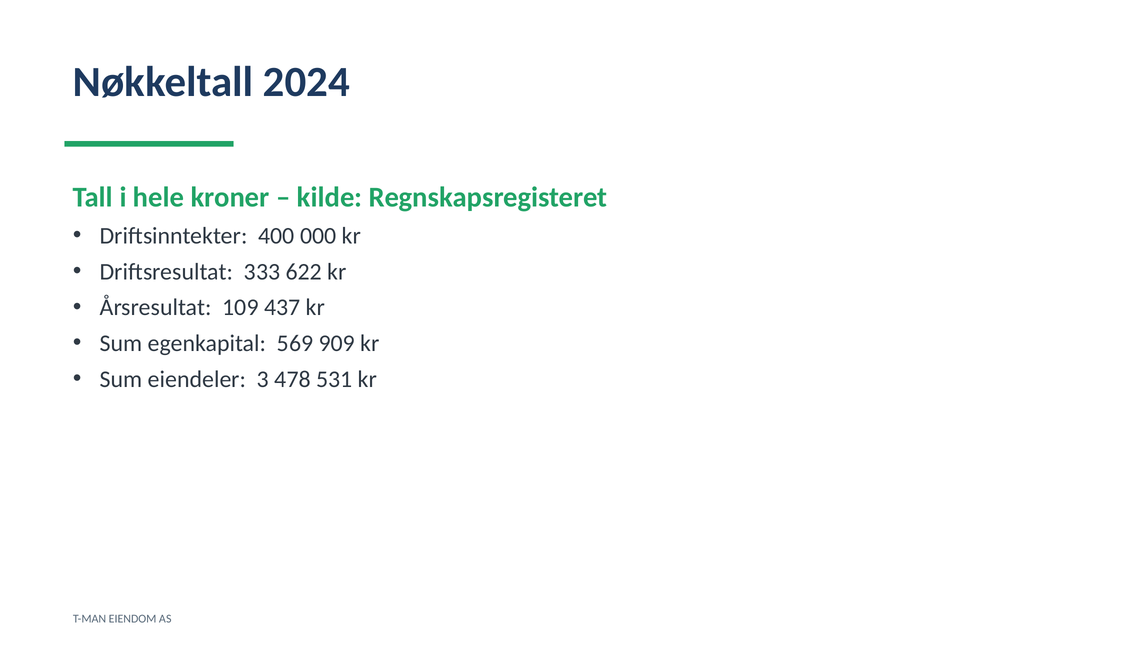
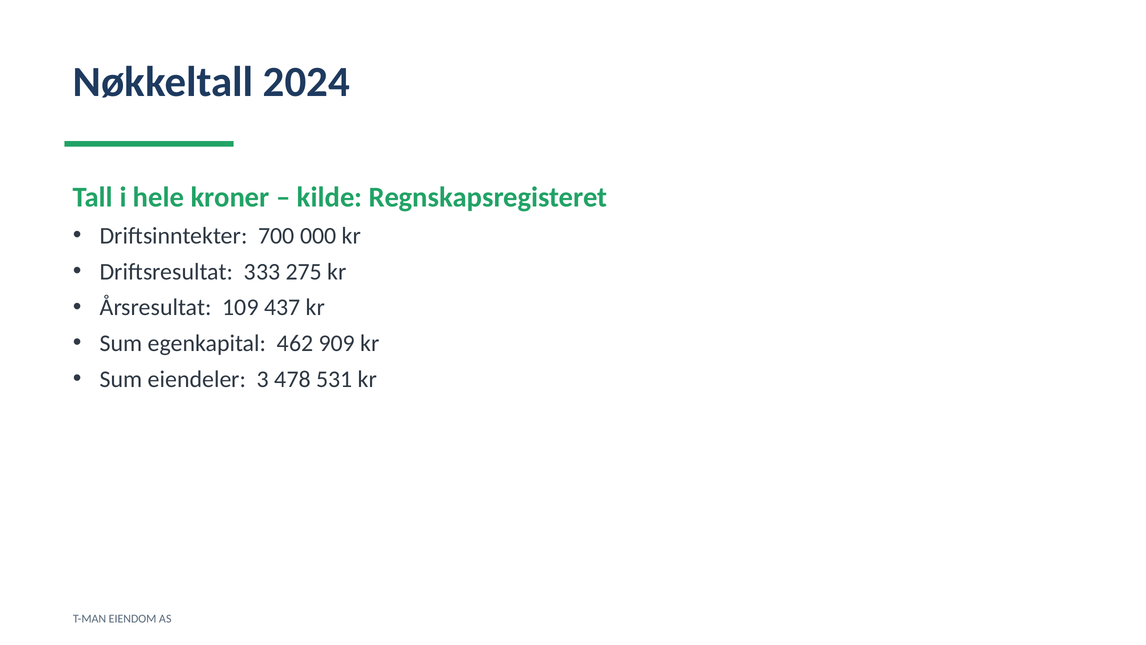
400: 400 -> 700 (276, 236)
622: 622 -> 275 (304, 271)
569: 569 -> 462 (295, 343)
